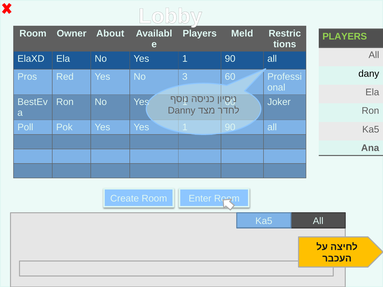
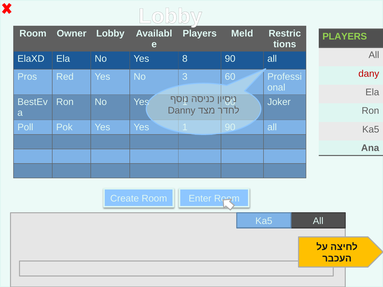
Owner About: About -> Lobby (110, 33)
Ela No Yes 1: 1 -> 8 (185, 59)
dany colour: black -> red (369, 74)
